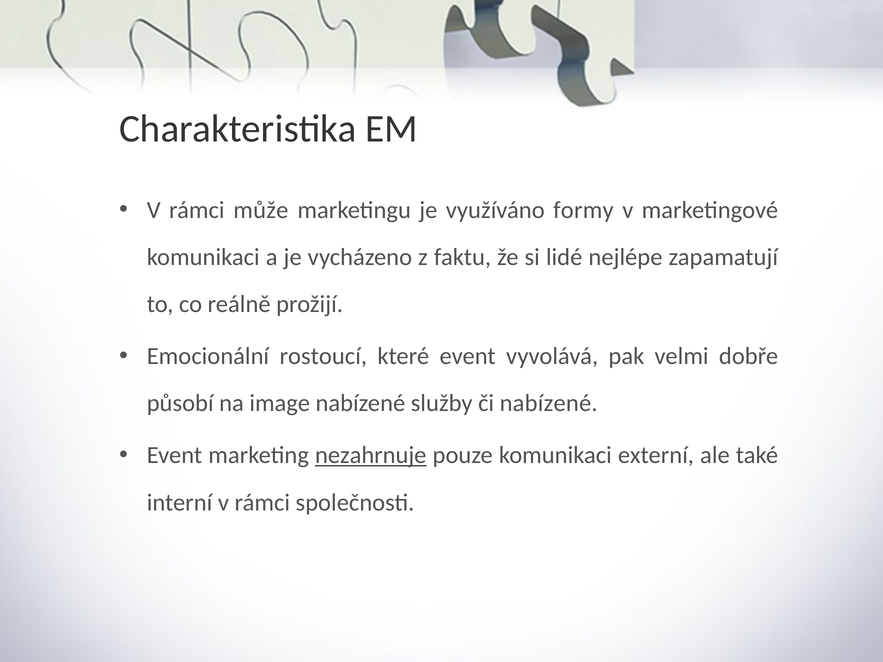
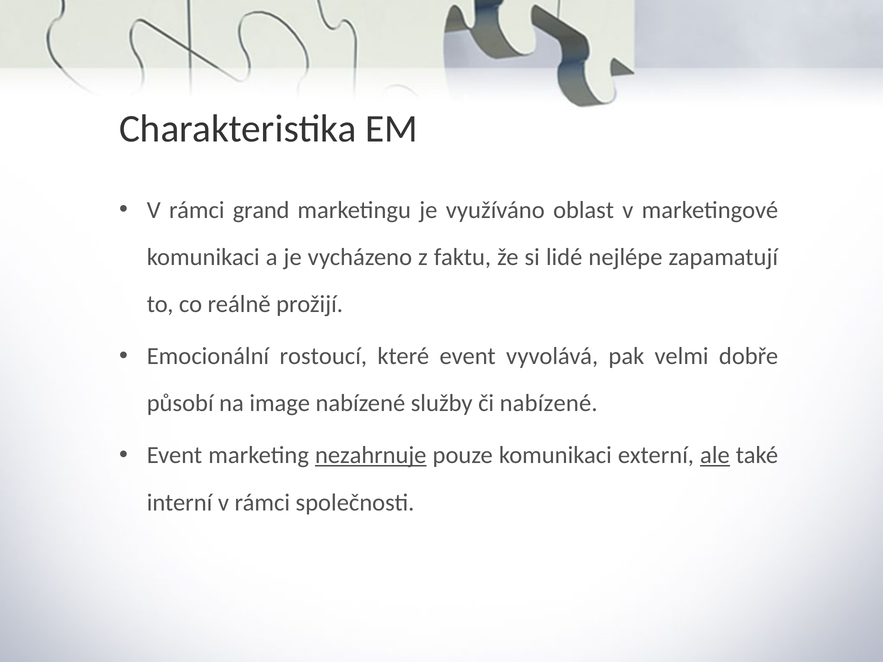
může: může -> grand (261, 210)
formy: formy -> oblast (584, 210)
ale underline: none -> present (715, 456)
